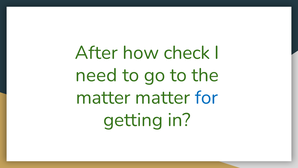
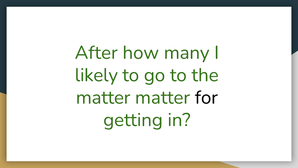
check: check -> many (187, 53)
need: need -> likely (96, 75)
for colour: blue -> black (206, 97)
